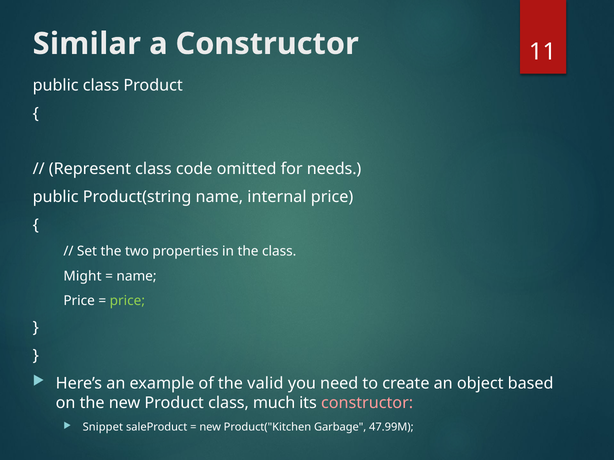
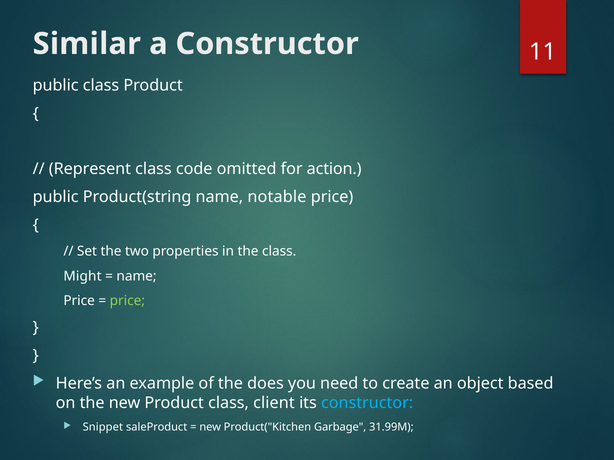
needs: needs -> action (334, 169)
internal: internal -> notable (277, 197)
valid: valid -> does (265, 384)
much: much -> client (274, 403)
constructor colour: pink -> light blue (367, 403)
47.99M: 47.99M -> 31.99M (391, 428)
